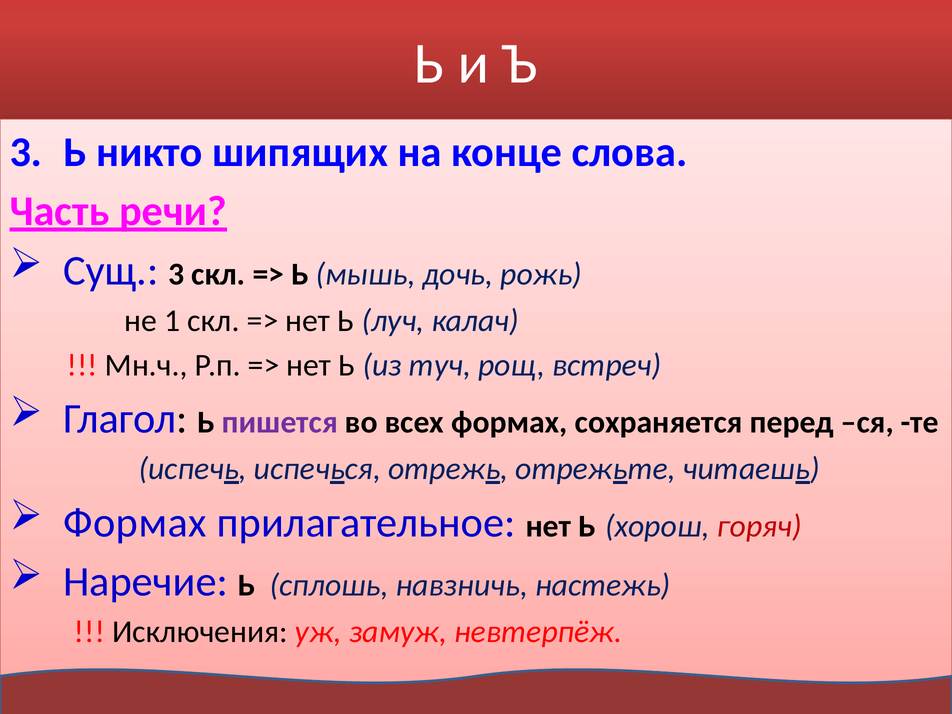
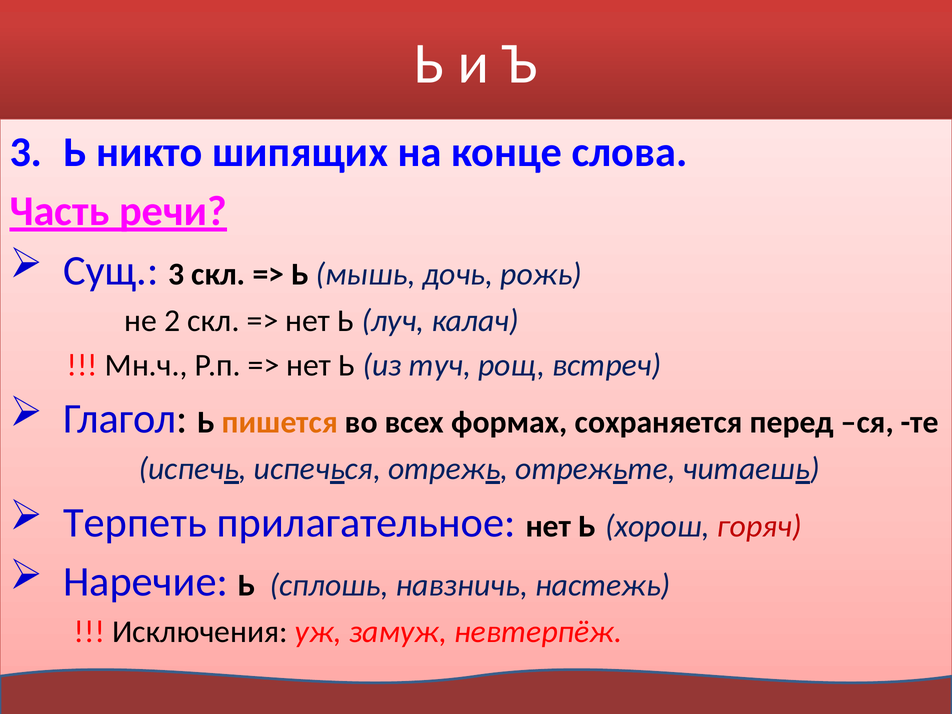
1: 1 -> 2 (172, 321)
пишется colour: purple -> orange (280, 422)
Формах: Формах -> Терпеть (135, 523)
